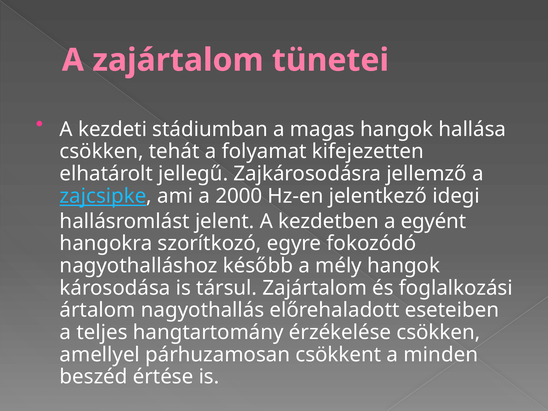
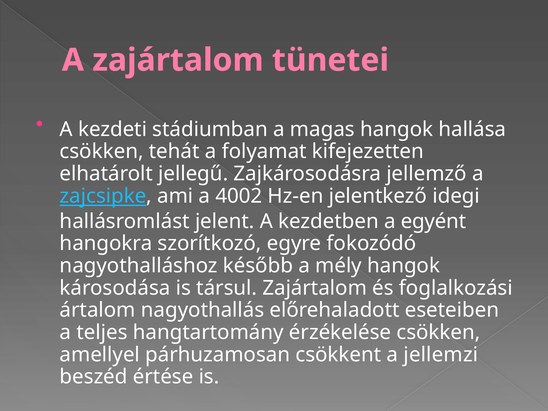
2000: 2000 -> 4002 (239, 196)
minden: minden -> jellemzi (441, 355)
